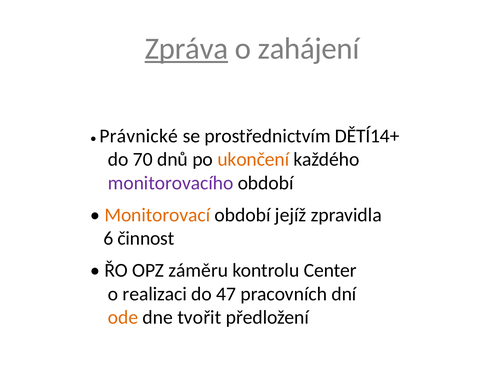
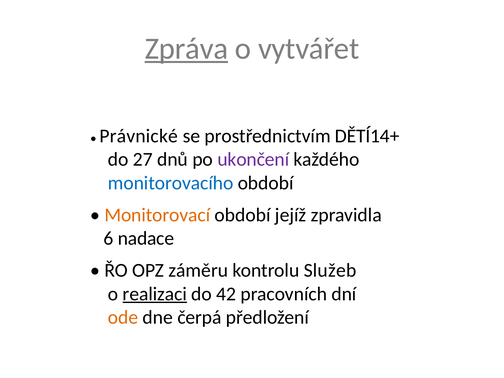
zahájení: zahájení -> vytvářet (309, 49)
70: 70 -> 27 (143, 159)
ukončení colour: orange -> purple (253, 159)
monitorovacího colour: purple -> blue (171, 183)
činnost: činnost -> nadace (146, 238)
Center: Center -> Služeb (330, 270)
realizaci underline: none -> present (155, 294)
47: 47 -> 42 (226, 294)
tvořit: tvořit -> čerpá (199, 317)
